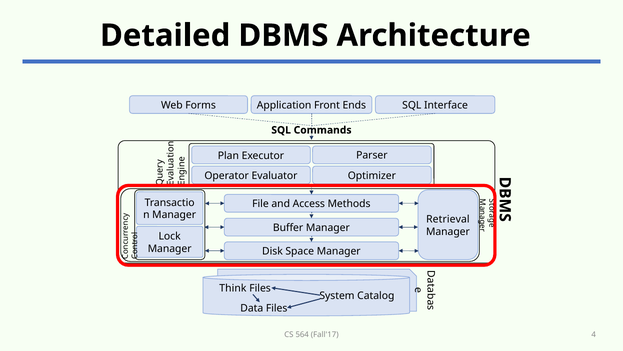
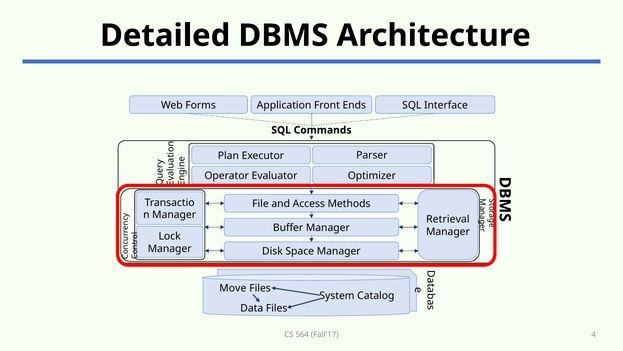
Think: Think -> Move (233, 288)
